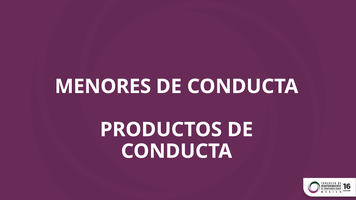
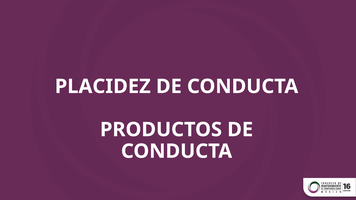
MENORES: MENORES -> PLACIDEZ (103, 87)
